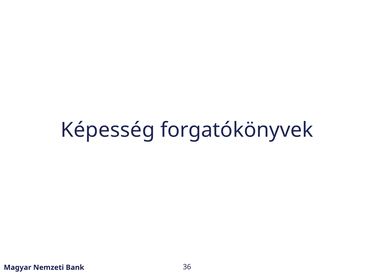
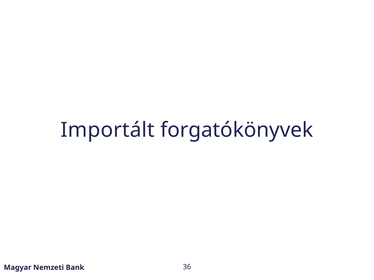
Képesség: Képesség -> Importált (108, 130)
